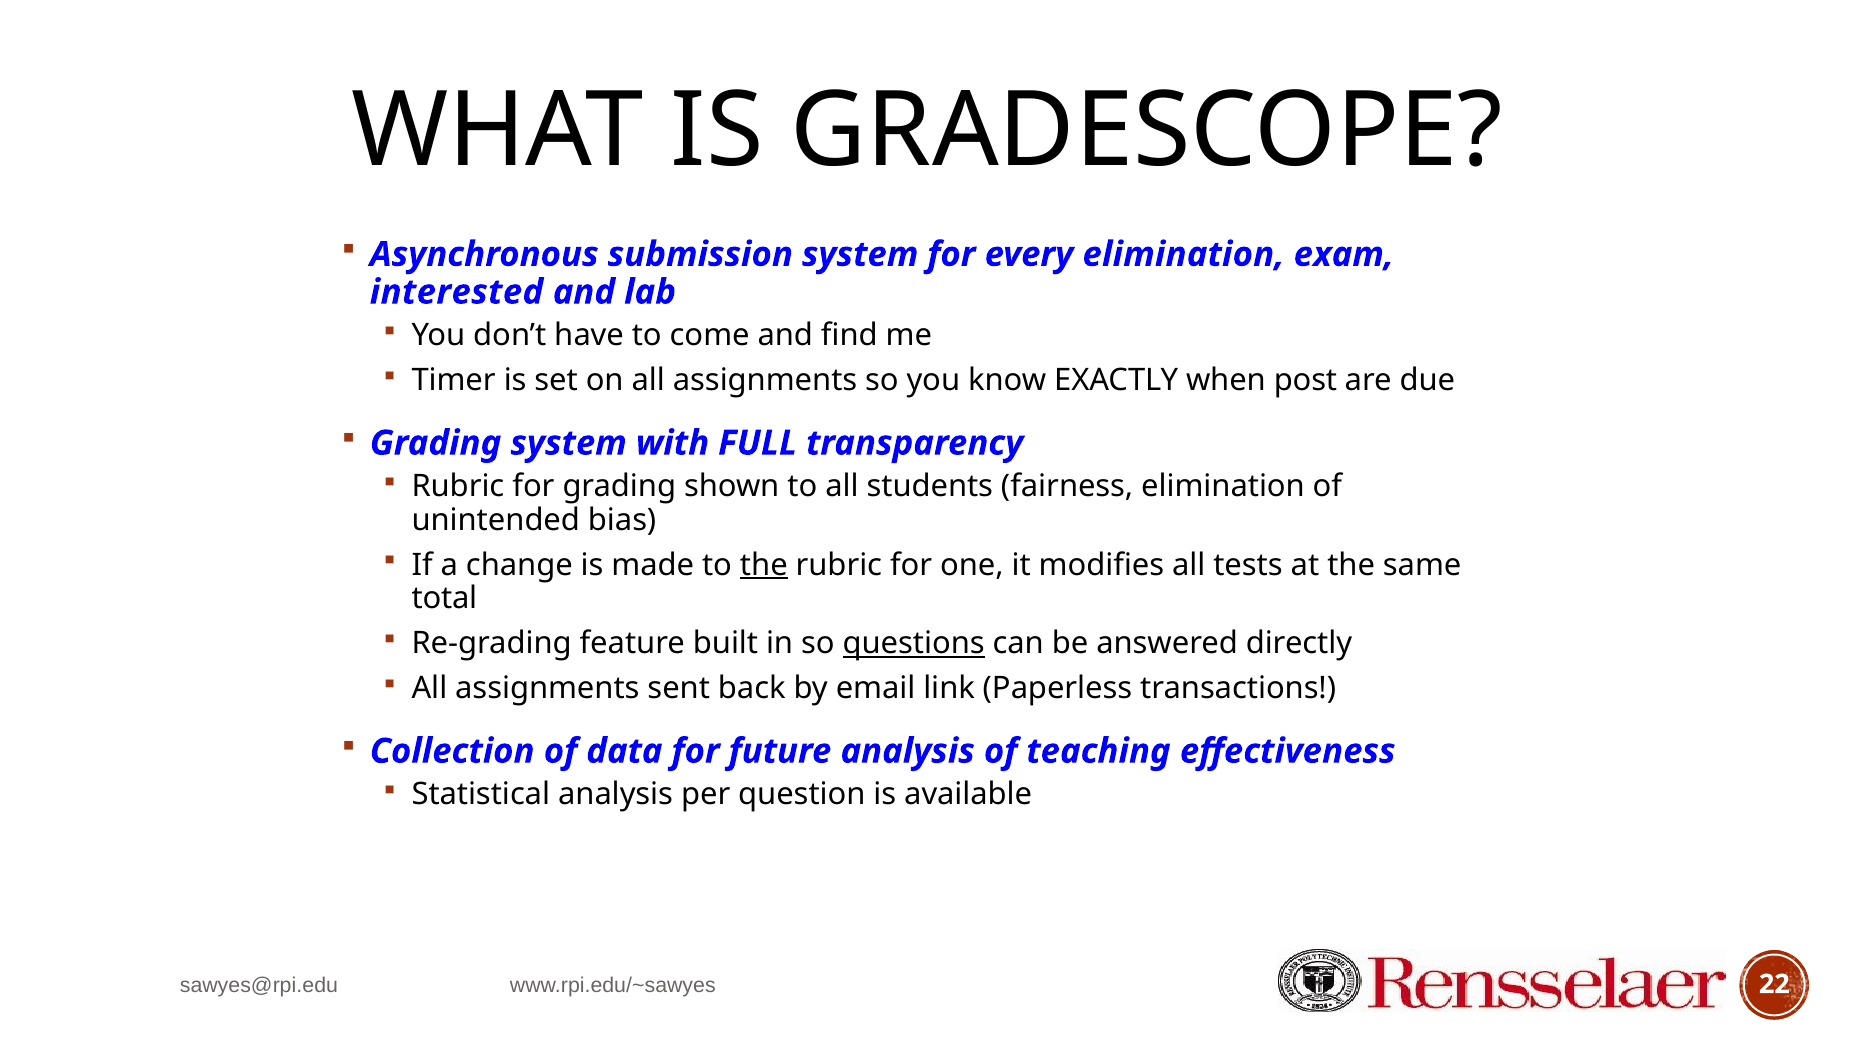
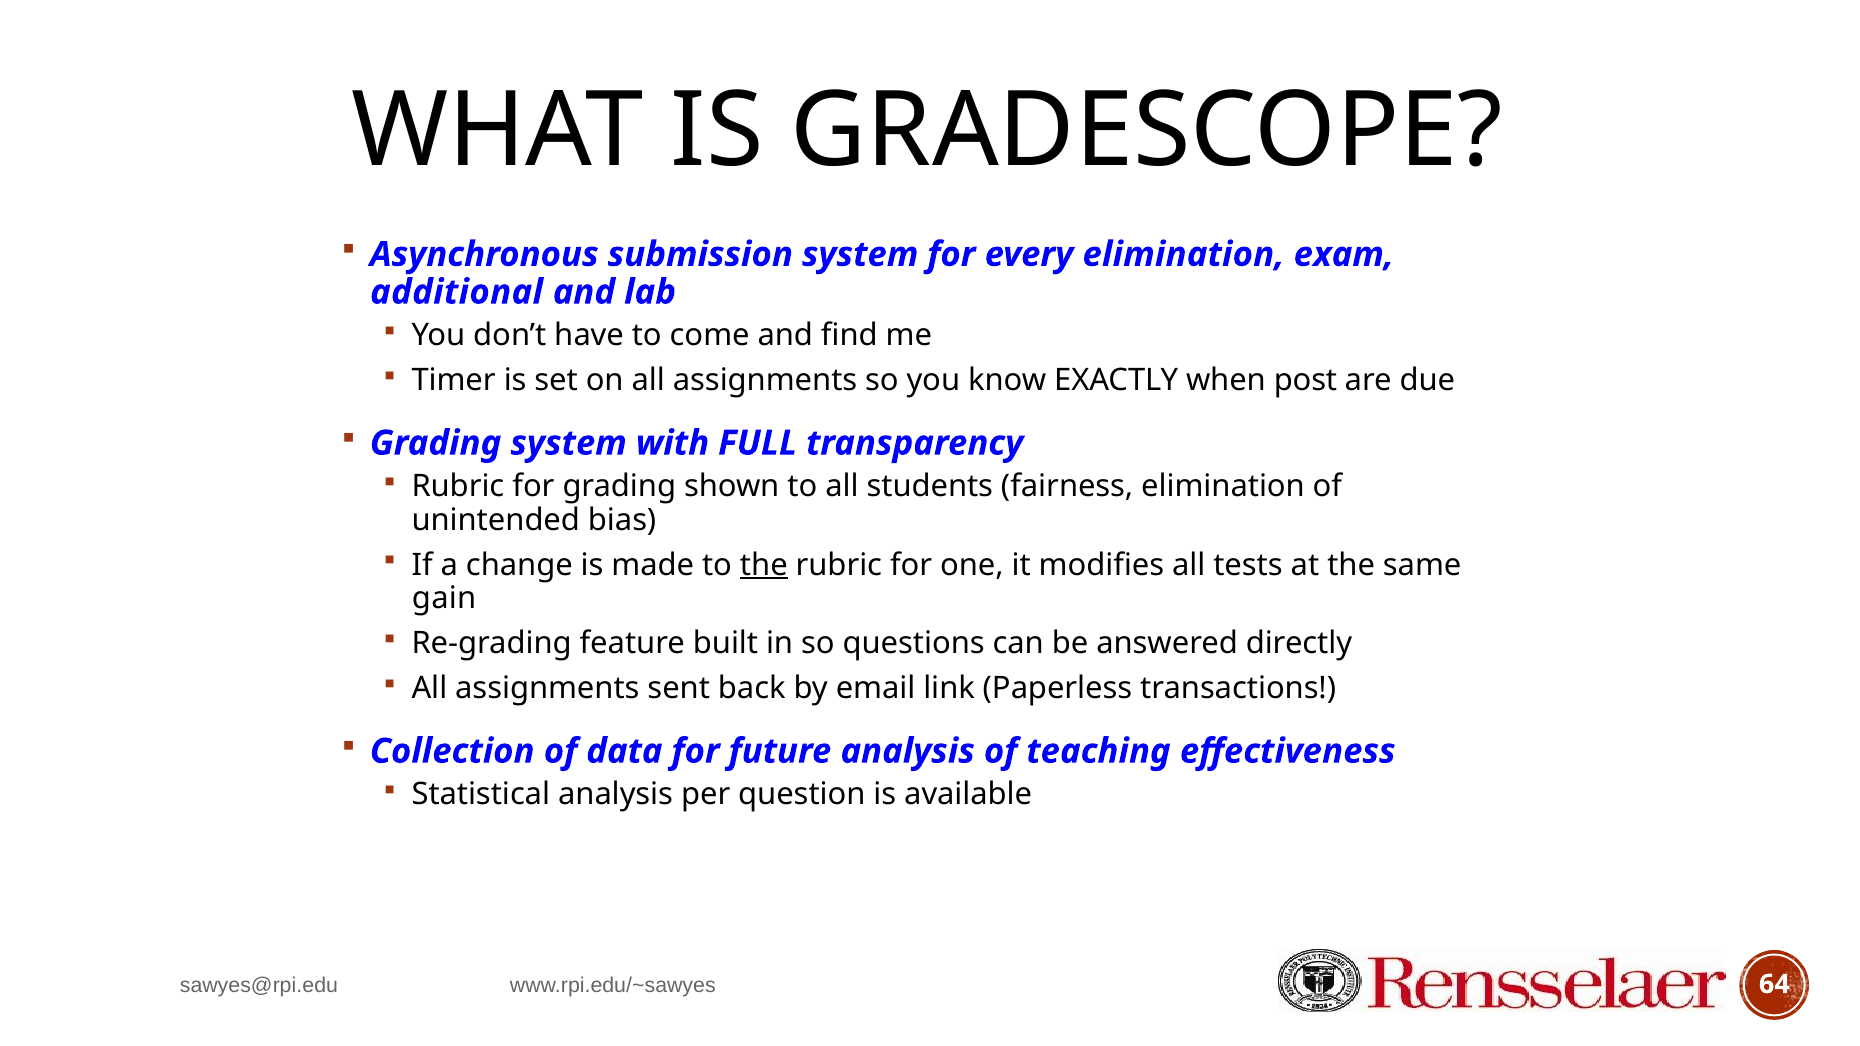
interested: interested -> additional (457, 292)
total: total -> gain (444, 599)
questions underline: present -> none (914, 644)
22: 22 -> 64 (1774, 984)
